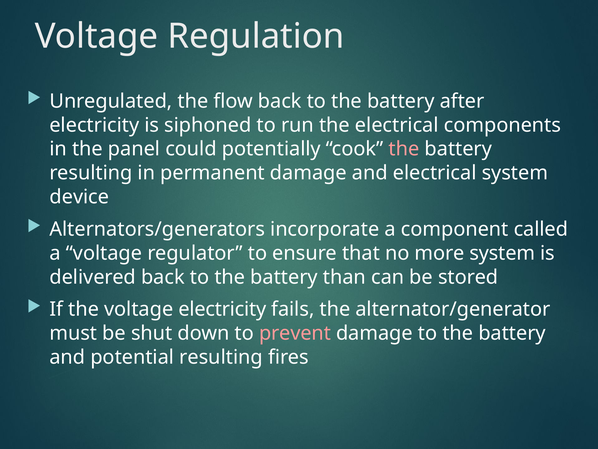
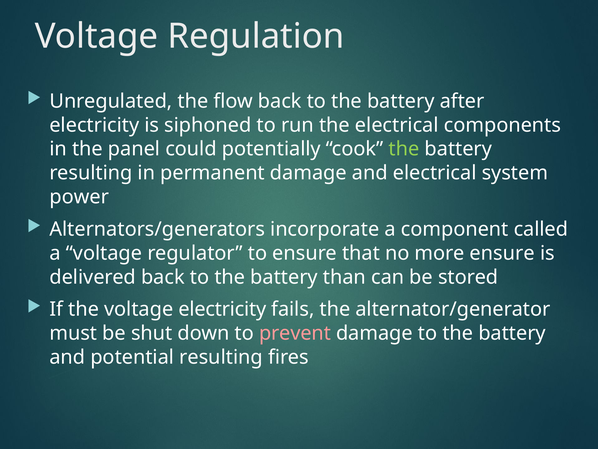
the colour: pink -> light green (404, 149)
device: device -> power (79, 197)
more system: system -> ensure (502, 253)
